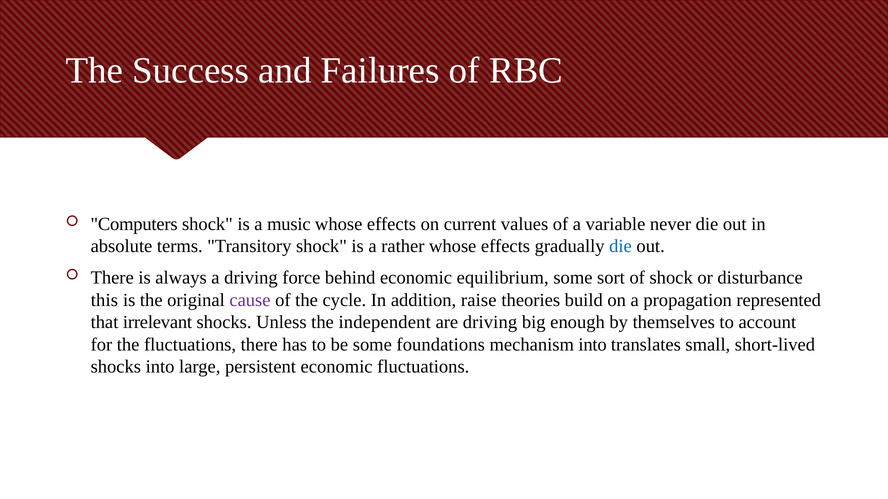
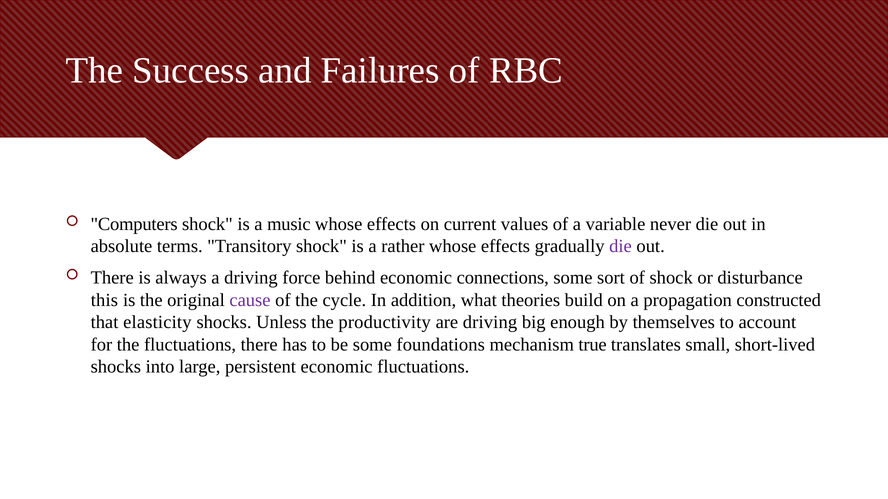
die colour: blue -> purple (620, 247)
equilibrium: equilibrium -> connections (503, 278)
raise: raise -> what (479, 300)
represented: represented -> constructed (779, 300)
irrelevant: irrelevant -> elasticity (157, 323)
independent: independent -> productivity (385, 323)
mechanism into: into -> true (593, 345)
